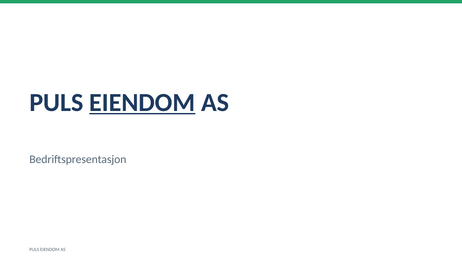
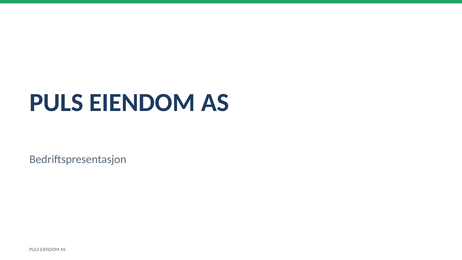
EIENDOM underline: present -> none (142, 102)
